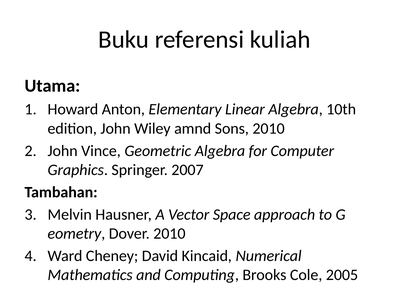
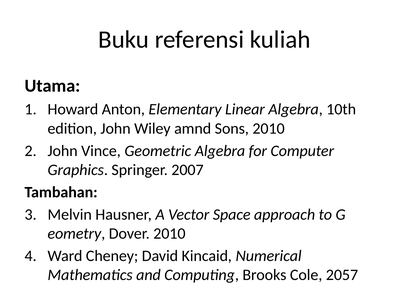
2005: 2005 -> 2057 (342, 275)
